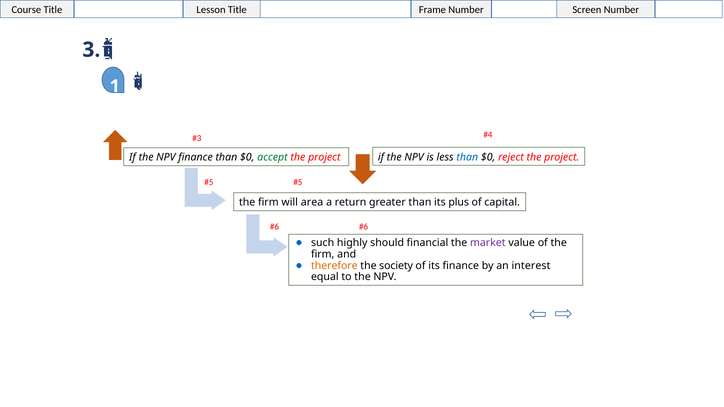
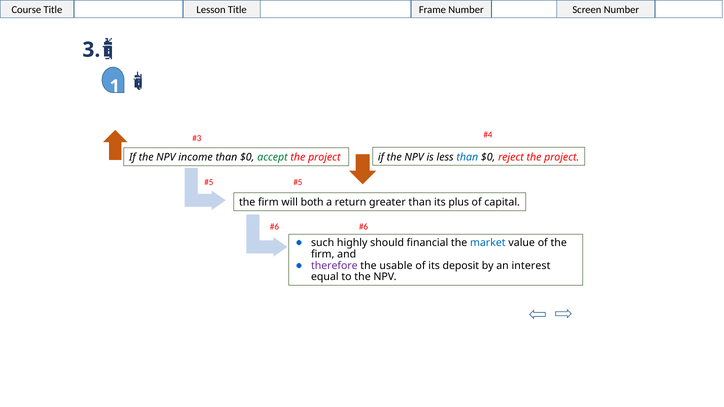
NPV finance: finance -> income (196, 157)
area: area -> both (312, 202)
market colour: purple -> blue (488, 243)
therefore colour: orange -> purple (334, 266)
society: society -> usable (396, 266)
its finance: finance -> deposit (461, 266)
